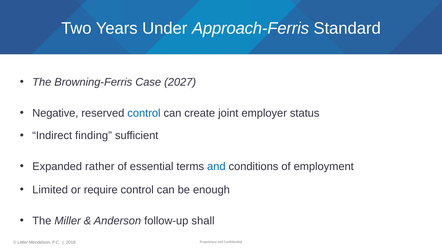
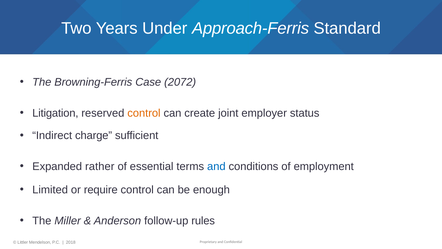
2027: 2027 -> 2072 (180, 82)
Negative: Negative -> Litigation (55, 113)
control colour: blue -> orange (144, 113)
finding: finding -> charge (94, 135)
shall: shall -> rules (203, 221)
